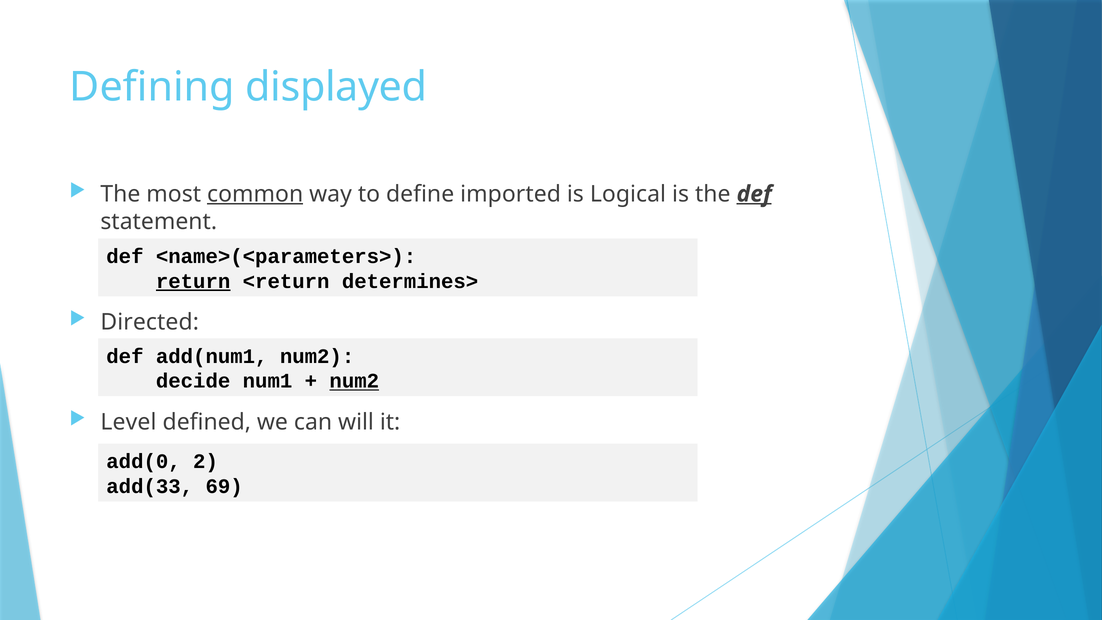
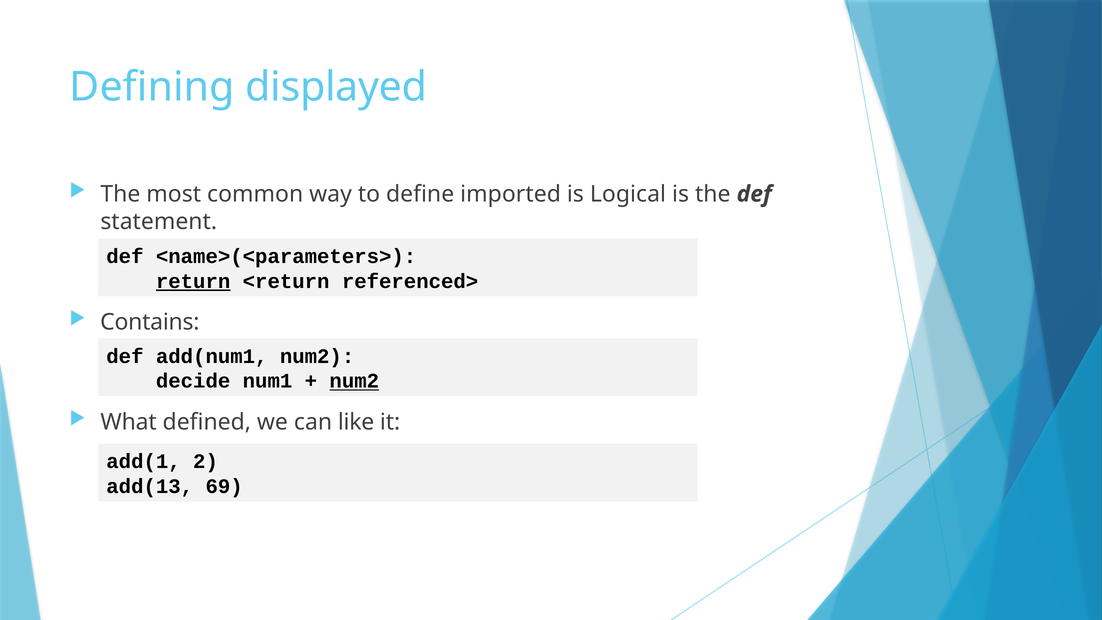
common underline: present -> none (255, 194)
def underline: present -> none (754, 194)
determines>: determines> -> referenced> (410, 281)
Directed: Directed -> Contains (150, 322)
Level: Level -> What (129, 422)
will: will -> like (356, 422)
add(0: add(0 -> add(1 (144, 462)
add(33: add(33 -> add(13 (150, 486)
